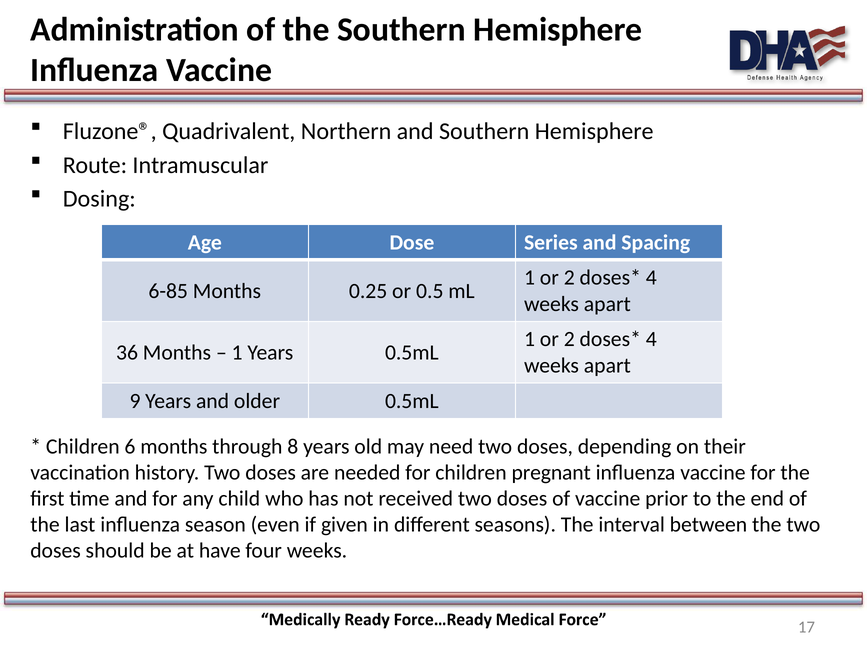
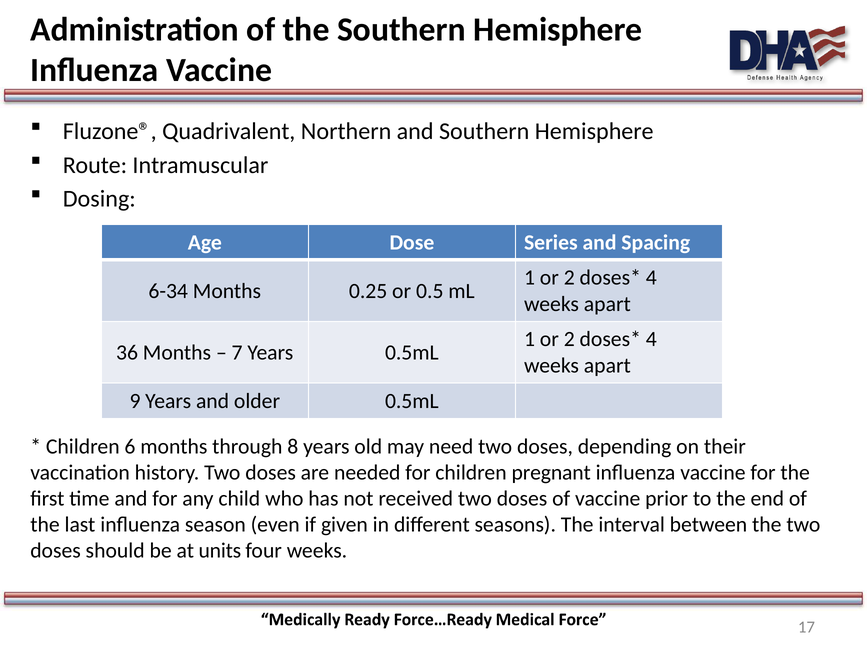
6-85: 6-85 -> 6-34 (168, 291)
1: 1 -> 7 (237, 352)
have: have -> units (220, 550)
